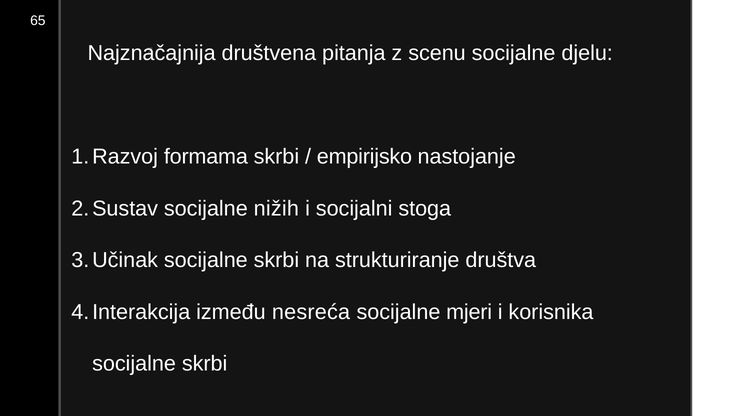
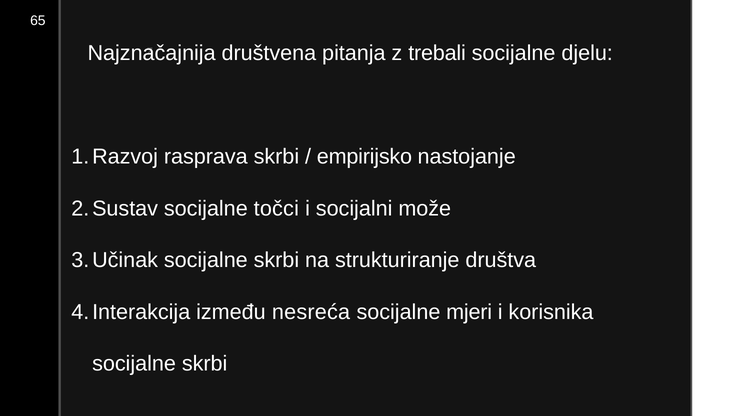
scenu: scenu -> trebali (437, 53)
formama: formama -> rasprava (206, 157)
nižih: nižih -> točci (276, 209)
stoga: stoga -> može (425, 209)
